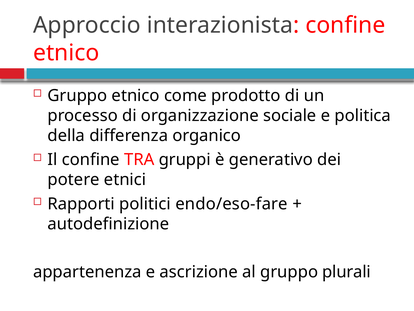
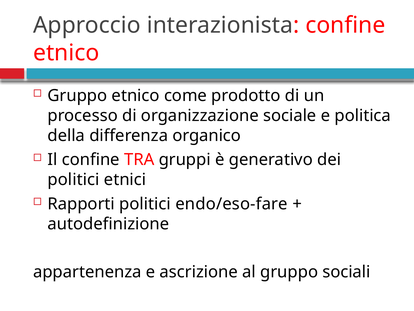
potere: potere -> politici (74, 180)
plurali: plurali -> sociali (346, 272)
